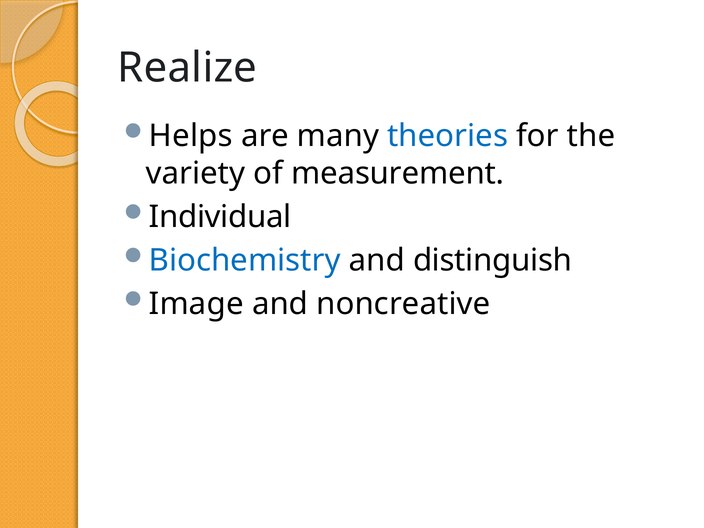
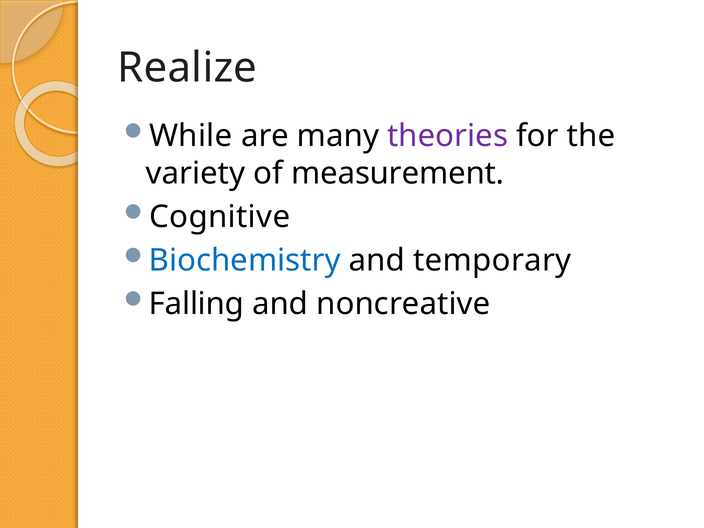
Helps: Helps -> While (191, 136)
theories colour: blue -> purple (448, 136)
Individual: Individual -> Cognitive (220, 217)
distinguish: distinguish -> temporary (492, 260)
Image: Image -> Falling (196, 304)
